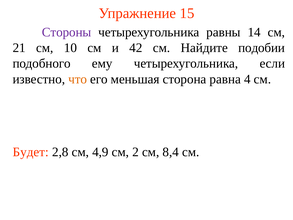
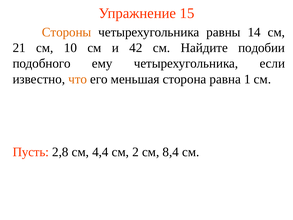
Стороны colour: purple -> orange (67, 32)
4: 4 -> 1 (247, 79)
Будет: Будет -> Пусть (31, 152)
4,9: 4,9 -> 4,4 (100, 152)
